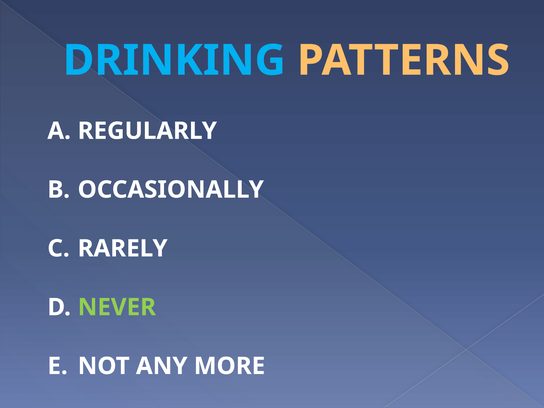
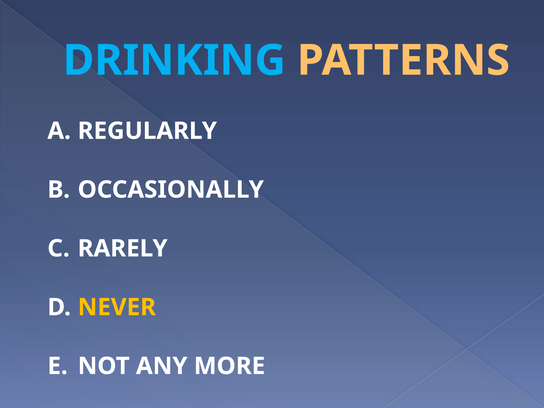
NEVER colour: light green -> yellow (117, 307)
